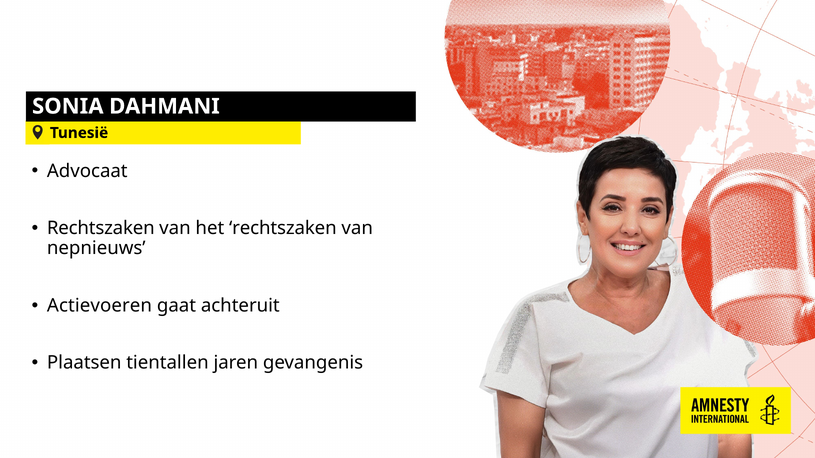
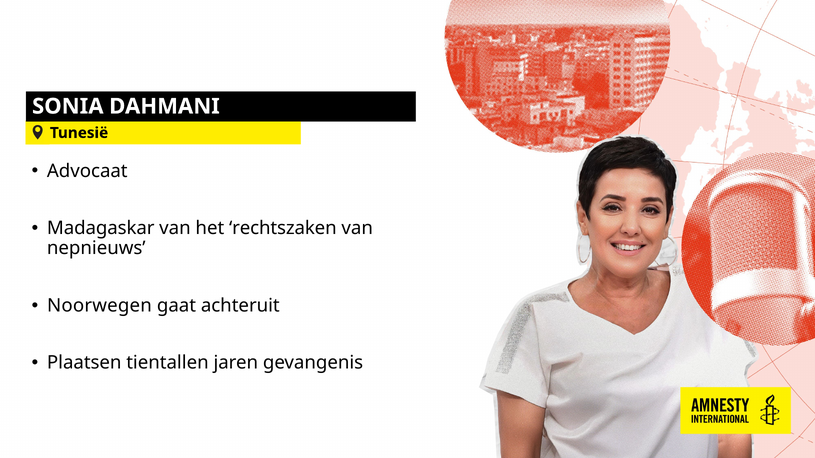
Rechtszaken: Rechtszaken -> Madagaskar (101, 228)
Actievoeren: Actievoeren -> Noorwegen (99, 306)
